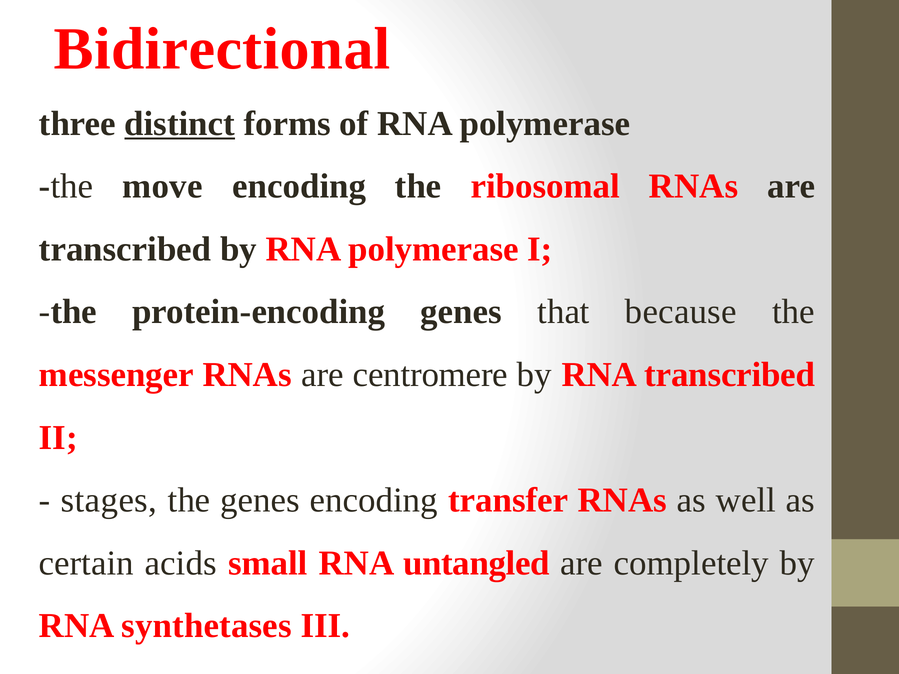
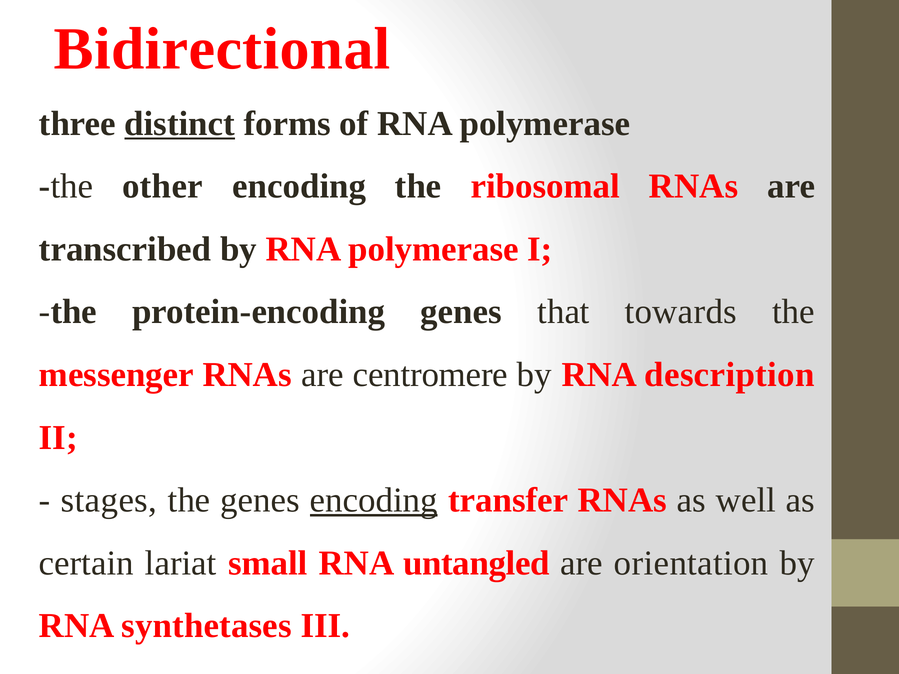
move: move -> other (163, 186)
because: because -> towards (681, 312)
RNA transcribed: transcribed -> description (729, 375)
encoding underline: none -> present (374, 500)
acids: acids -> lariat (181, 563)
completely: completely -> orientation (691, 563)
